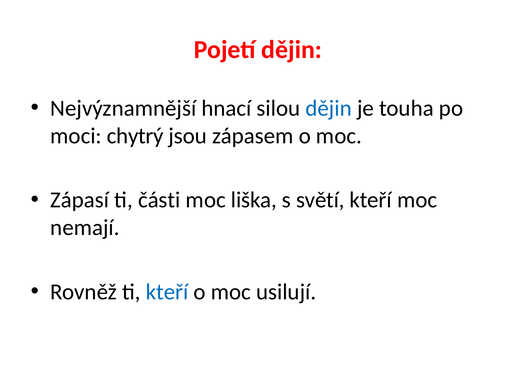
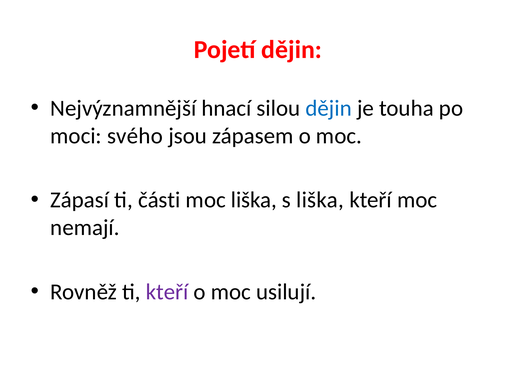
chytrý: chytrý -> svého (135, 136)
s světí: světí -> liška (320, 200)
kteří colour: blue -> purple (167, 292)
